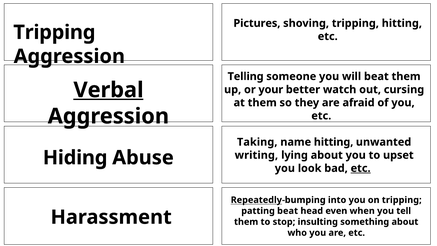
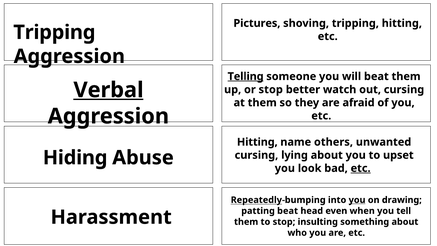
Telling underline: none -> present (246, 76)
or your: your -> stop (271, 89)
Taking: Taking -> Hitting (257, 142)
name hitting: hitting -> others (333, 142)
writing: writing -> cursing (256, 155)
you underline: none -> present (357, 200)
on tripping: tripping -> drawing (402, 200)
